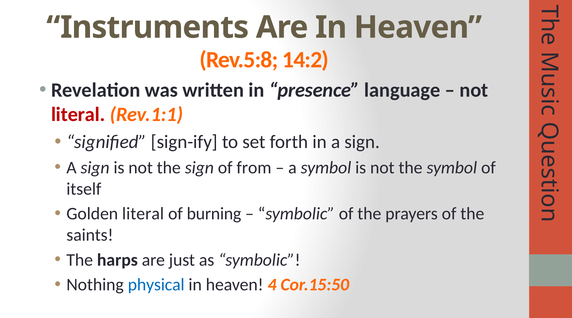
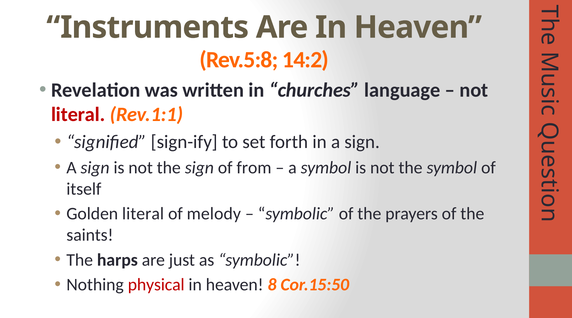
presence: presence -> churches (314, 90)
burning: burning -> melody (214, 214)
physical colour: blue -> red (156, 285)
4: 4 -> 8 (272, 285)
